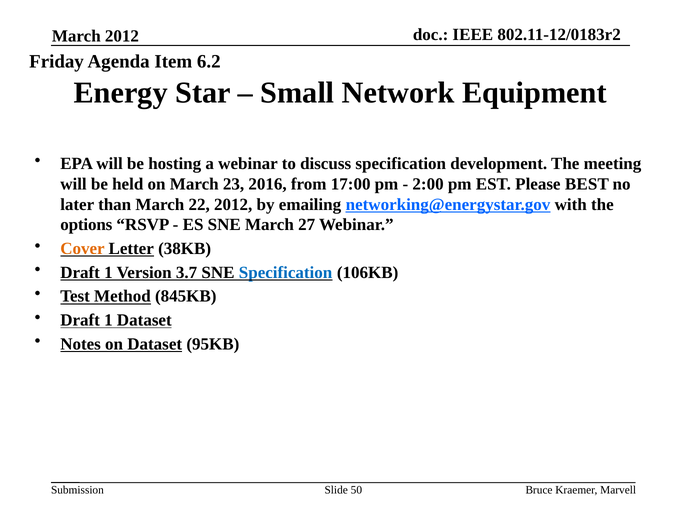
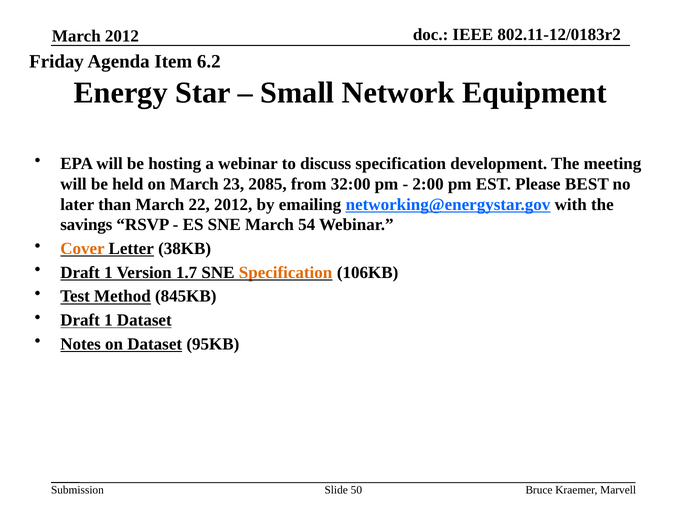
2016: 2016 -> 2085 (268, 184)
17:00: 17:00 -> 32:00 (351, 184)
options: options -> savings (86, 225)
27: 27 -> 54 (307, 225)
3.7: 3.7 -> 1.7 (187, 272)
Specification colour: blue -> orange (286, 272)
